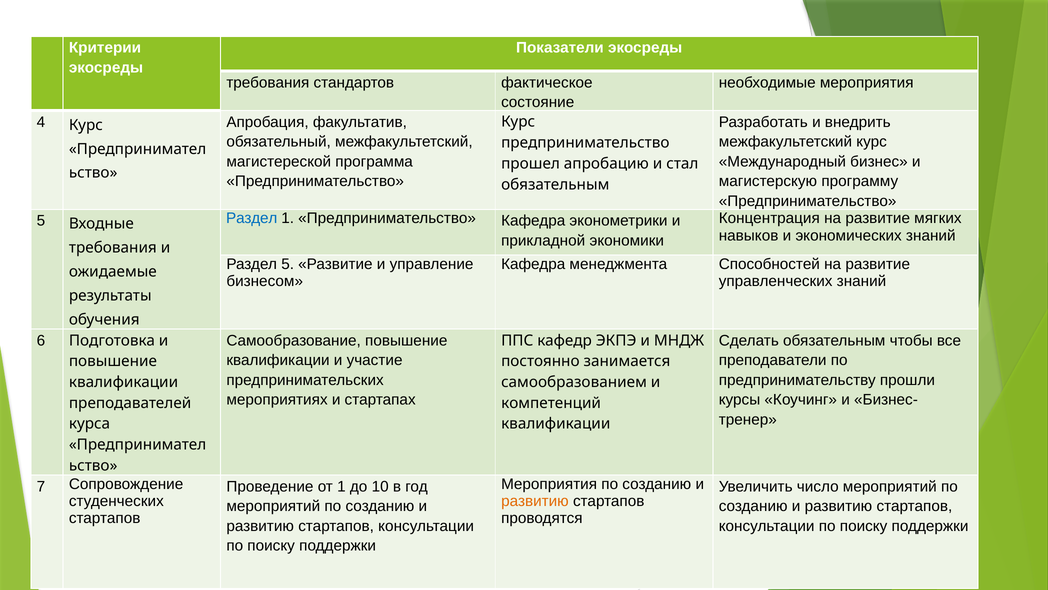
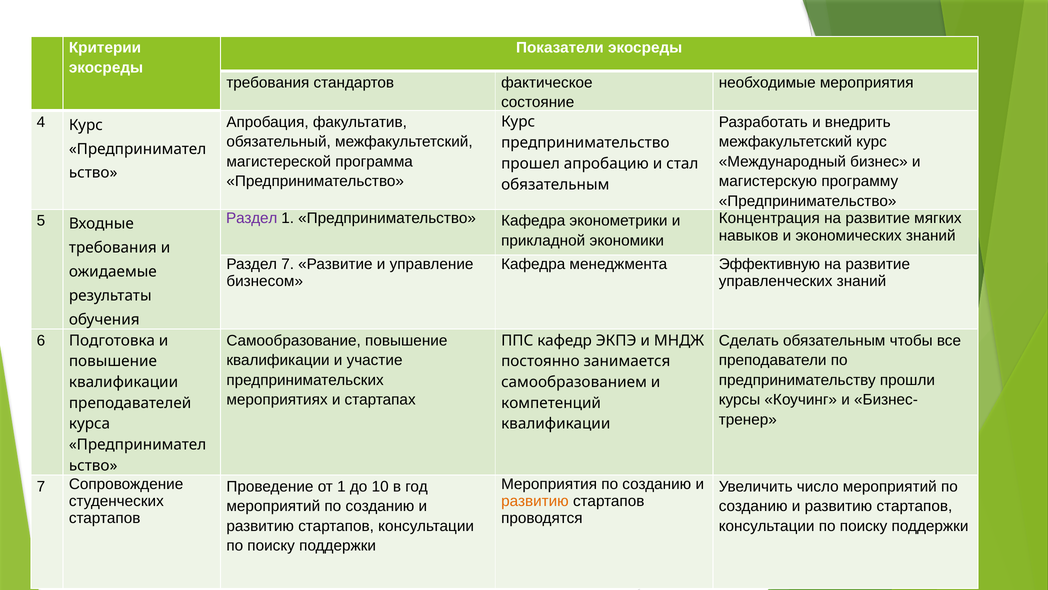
Раздел colour: blue -> purple (252, 218)
Раздел 5: 5 -> 7 (288, 264)
Способностей: Способностей -> Эффективную (769, 264)
